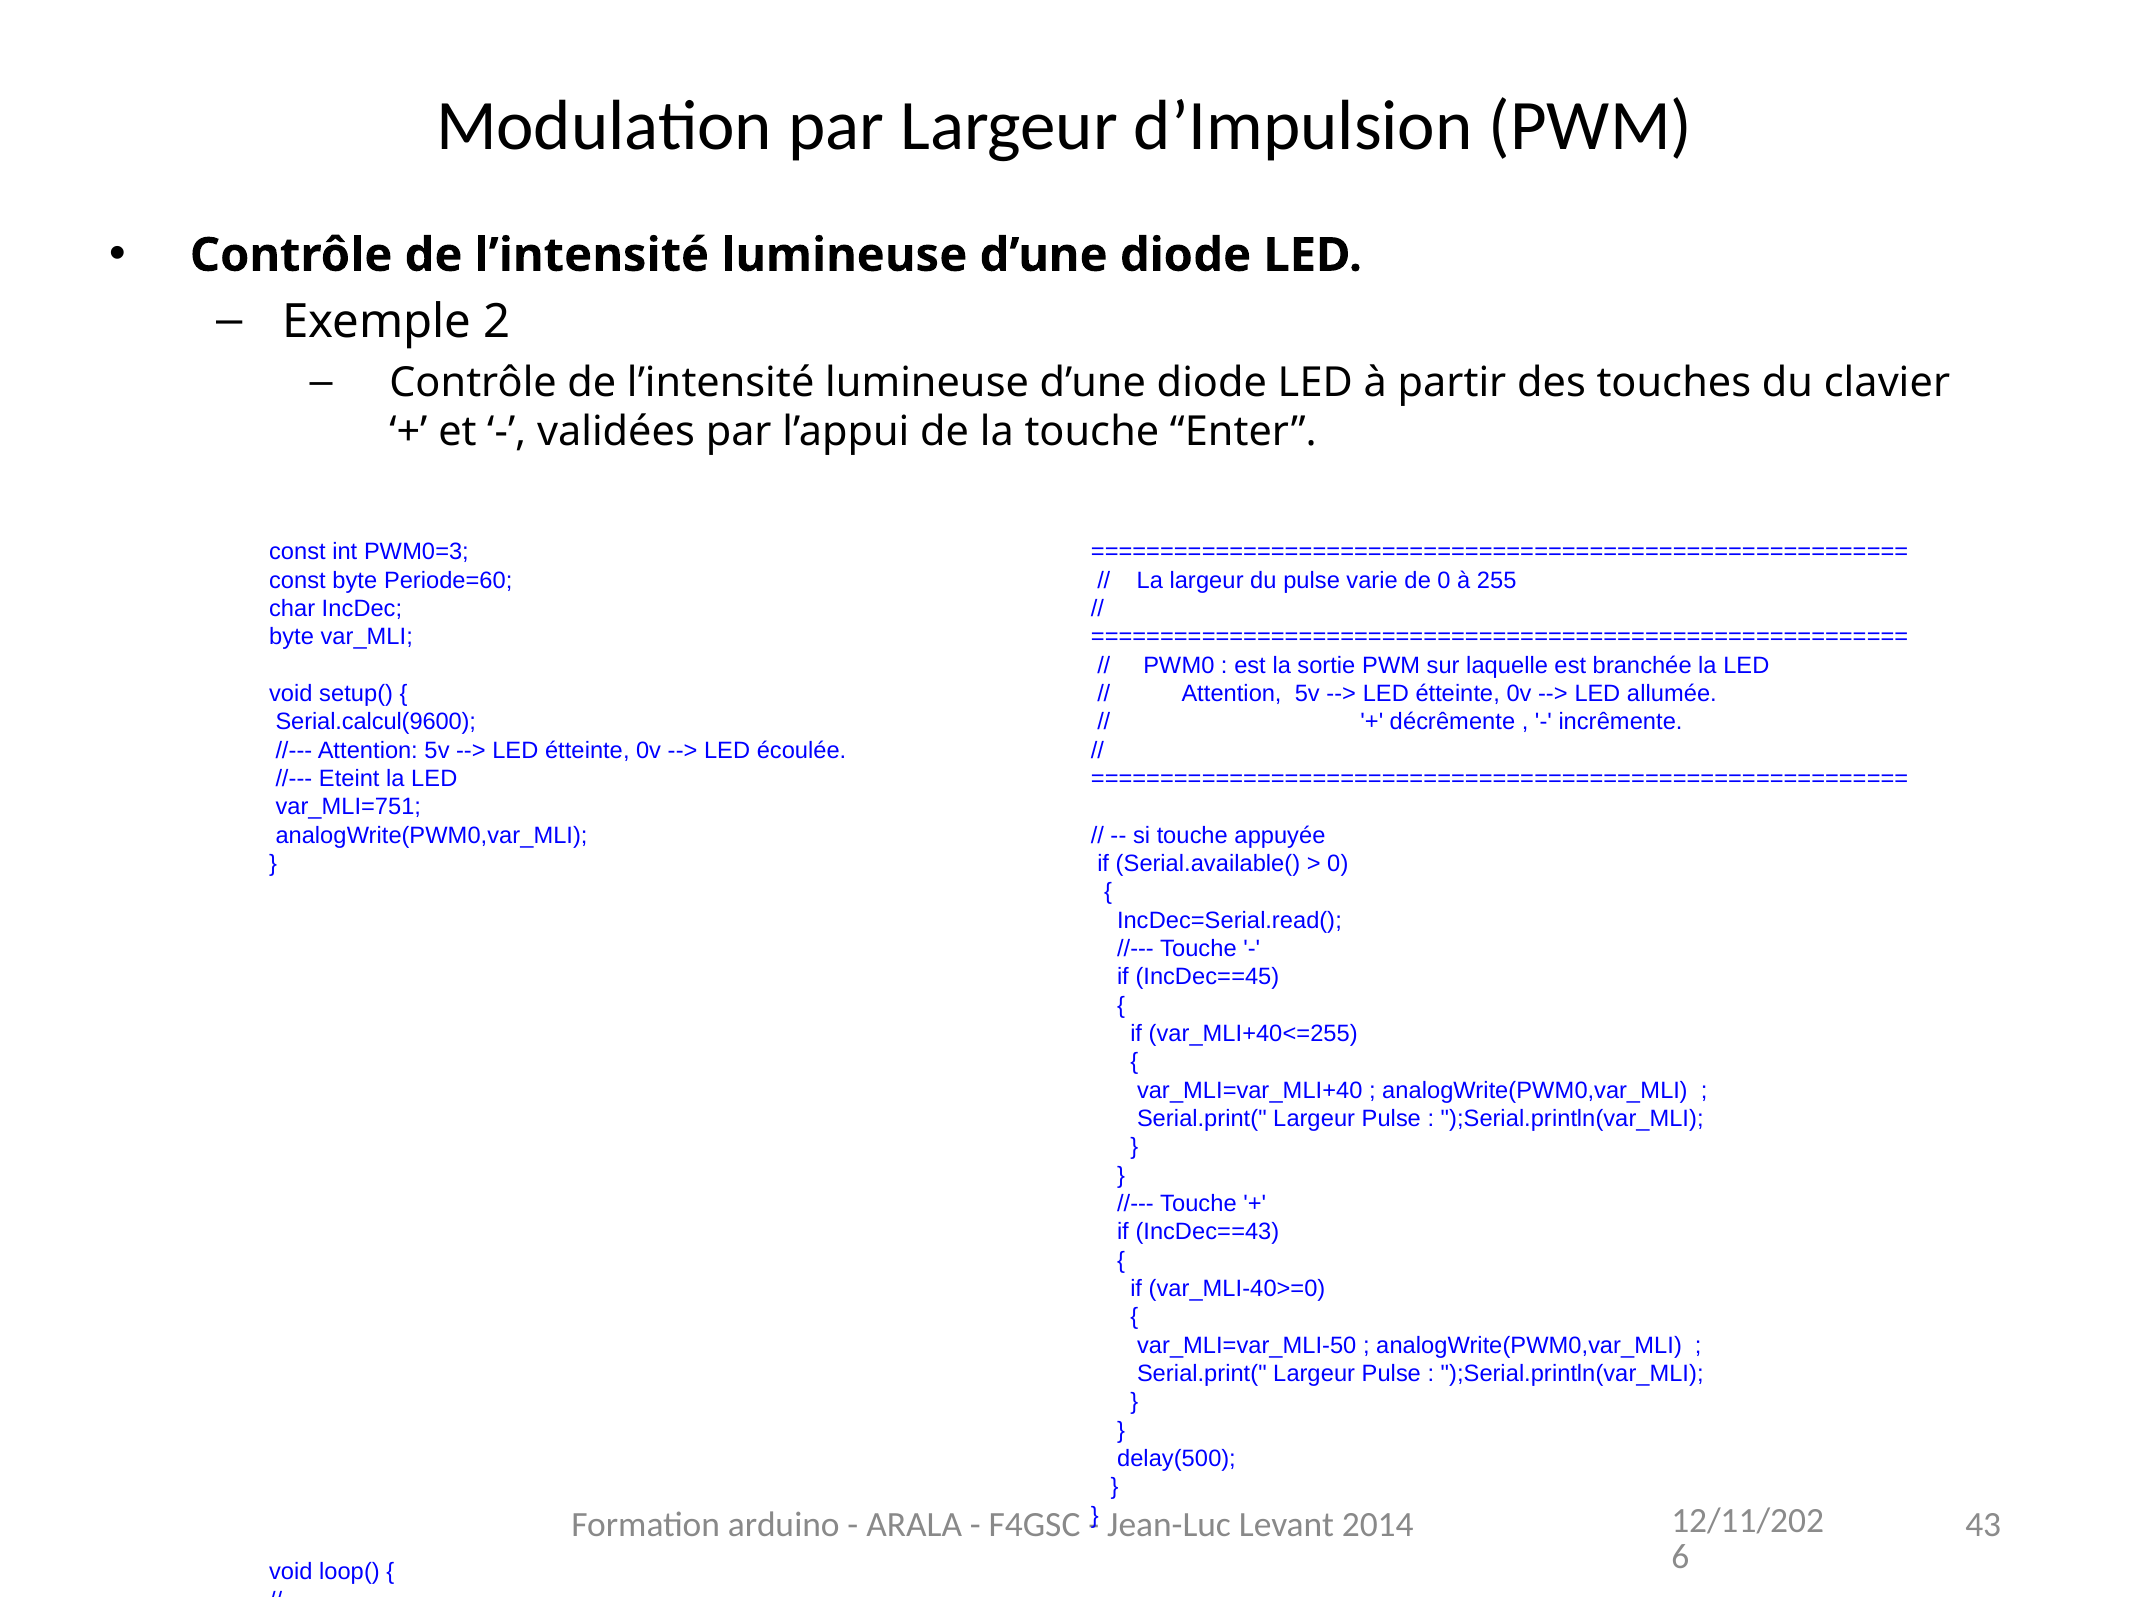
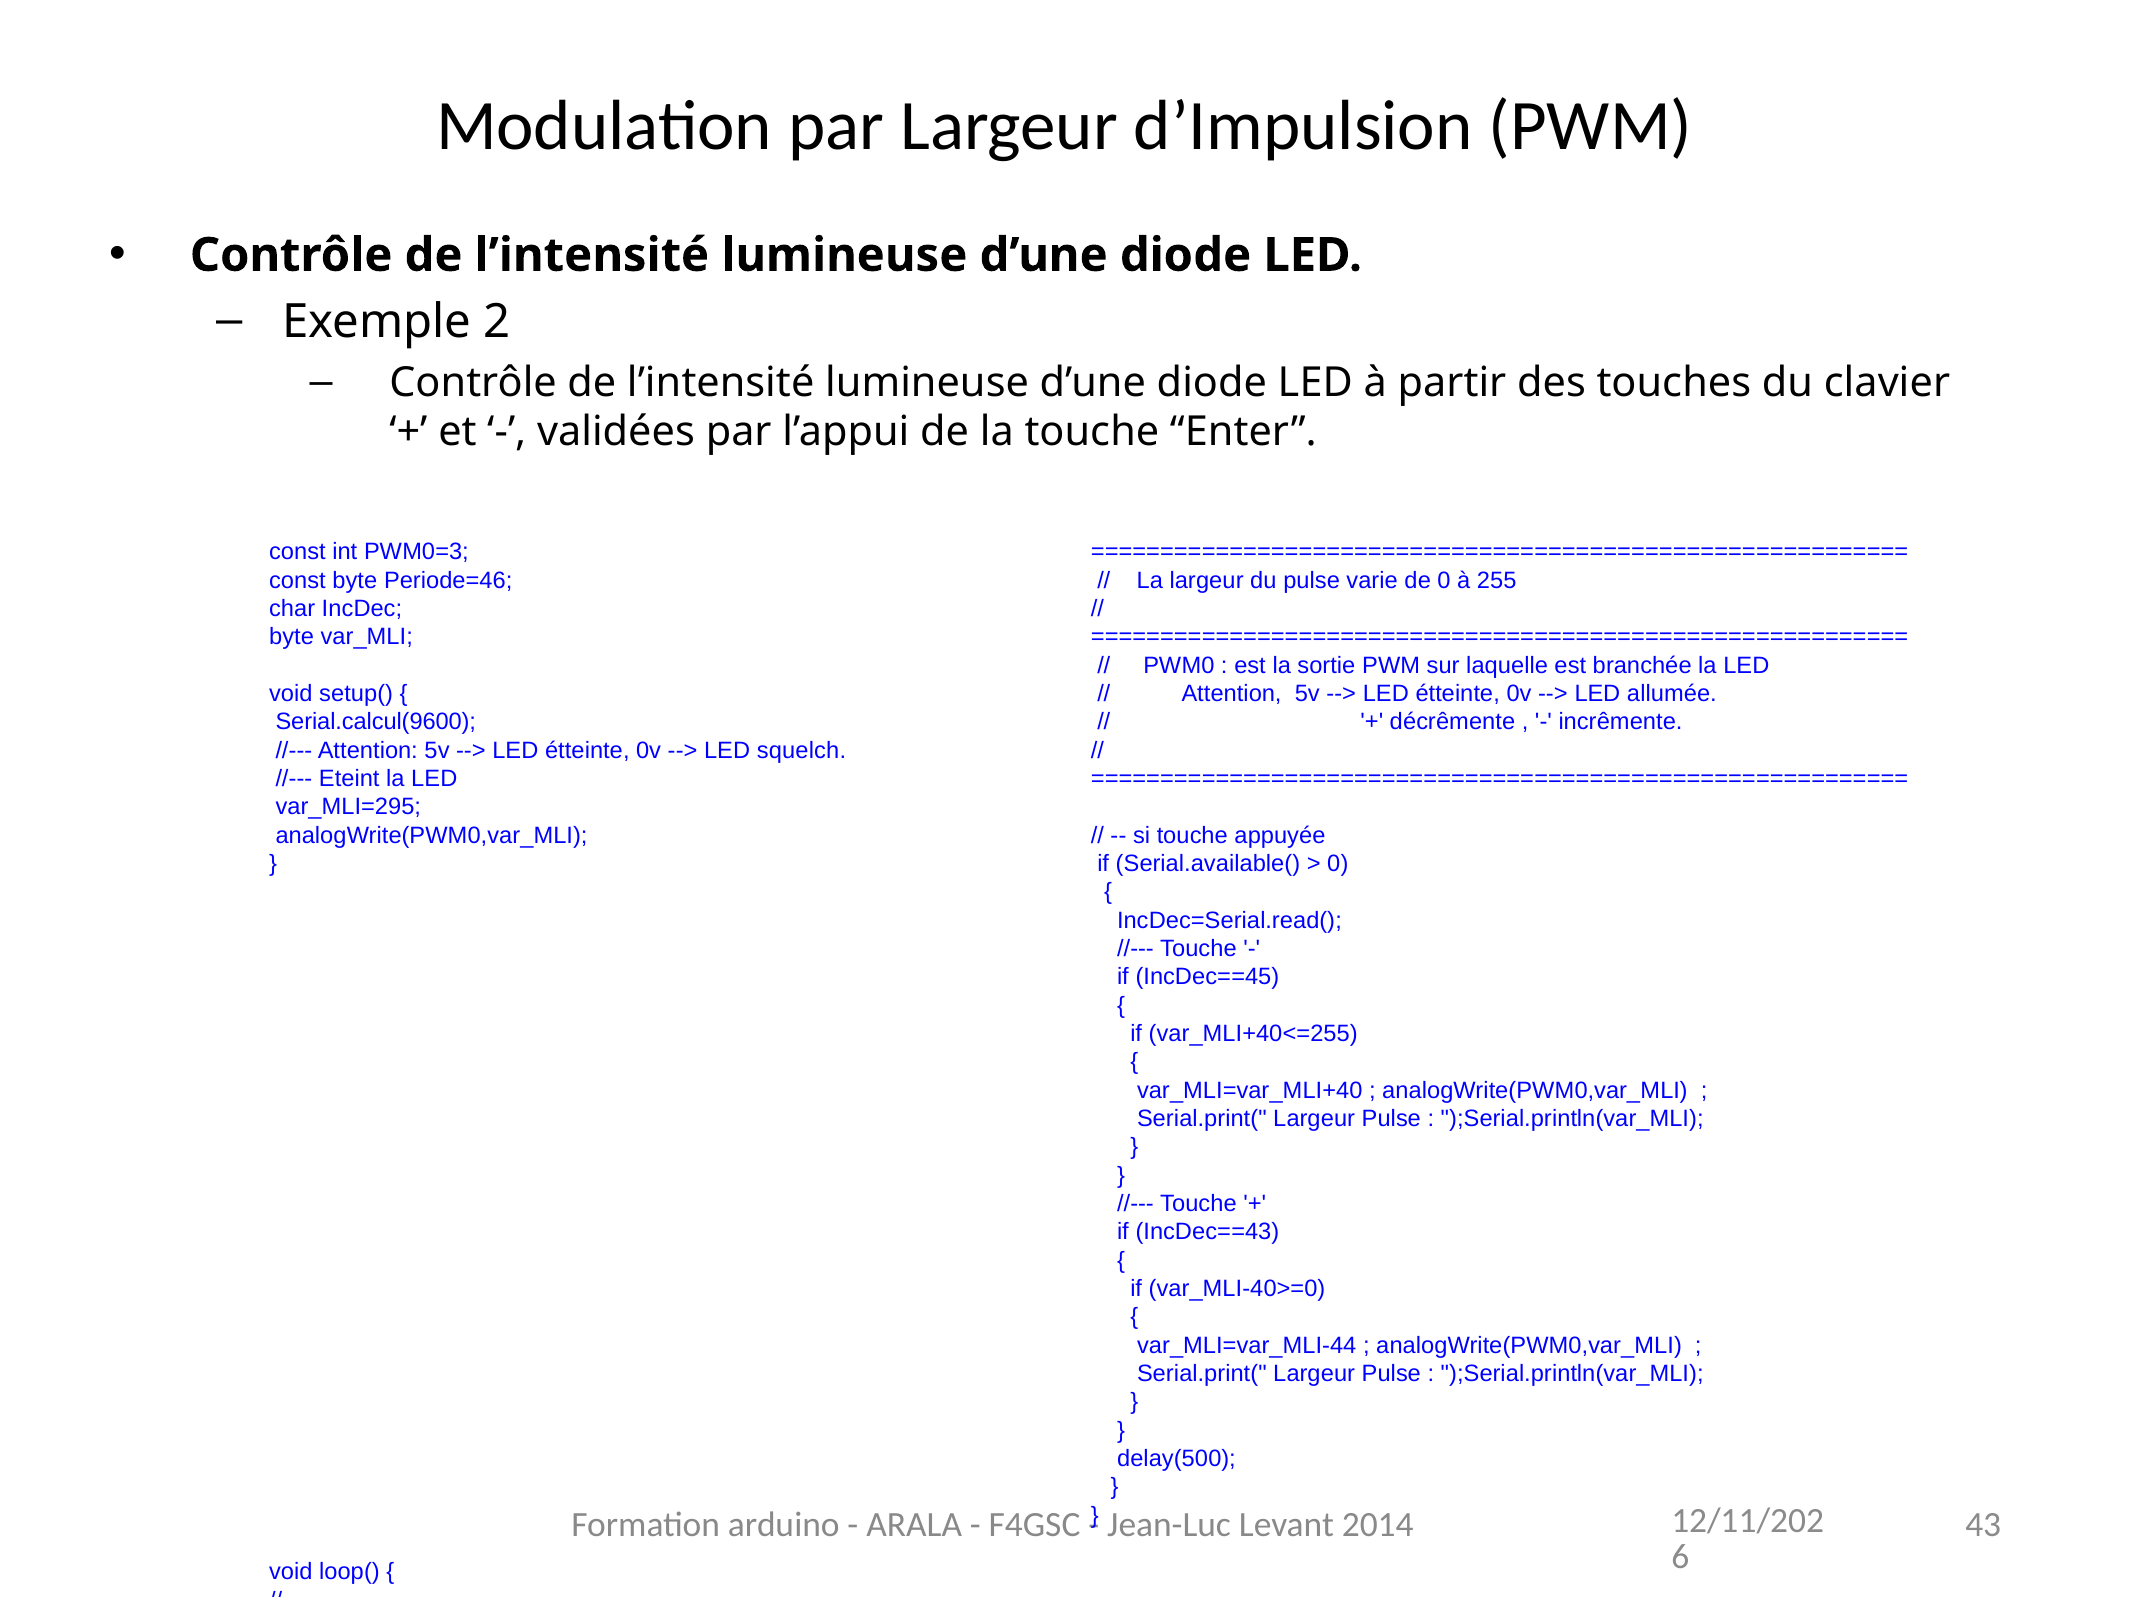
Periode=60: Periode=60 -> Periode=46 (448, 580)
écoulée: écoulée -> squelch (801, 750)
var_MLI=751: var_MLI=751 -> var_MLI=295 (348, 807)
var_MLI=var_MLI-50: var_MLI=var_MLI-50 -> var_MLI=var_MLI-44 (1247, 1345)
